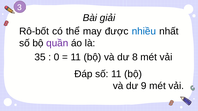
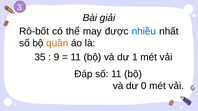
quần colour: purple -> orange (57, 43)
0: 0 -> 9 (57, 57)
8: 8 -> 1 (135, 57)
9: 9 -> 0 (144, 86)
